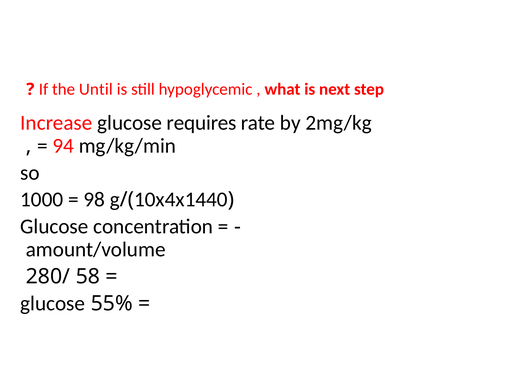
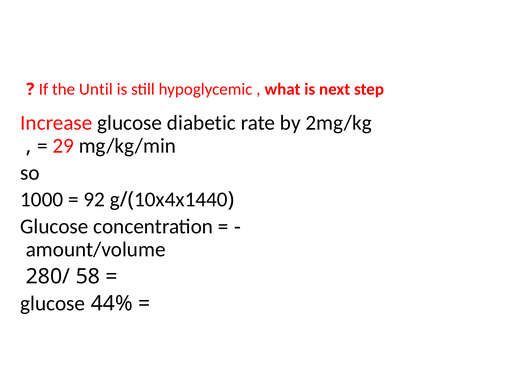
requires: requires -> diabetic (201, 123)
94: 94 -> 29 (63, 146)
98: 98 -> 92 (94, 200)
55%: 55% -> 44% (112, 304)
